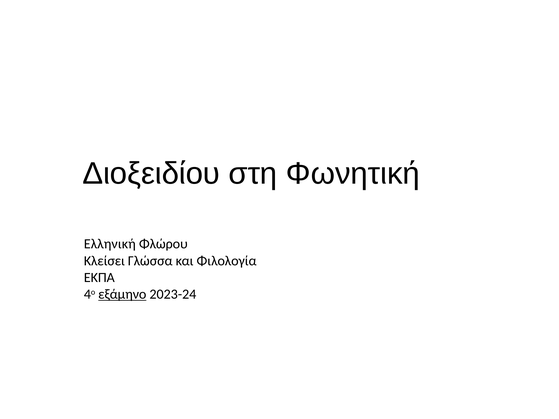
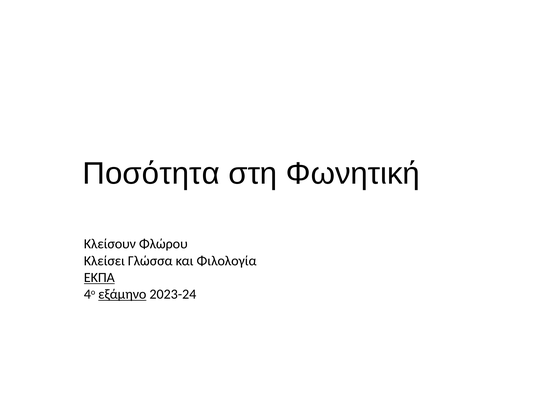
Διοξειδίου: Διοξειδίου -> Ποσότητα (151, 174)
Ελληνική: Ελληνική -> Κλείσουν (110, 244)
ΕΚΠΑ underline: none -> present (99, 278)
